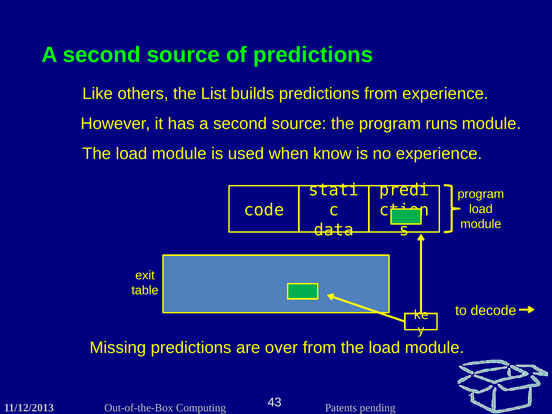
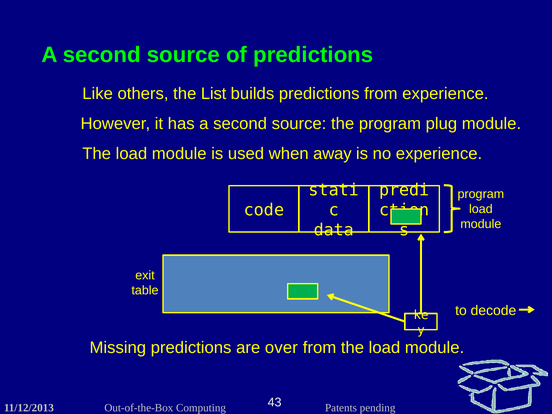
runs: runs -> plug (441, 124)
know: know -> away (332, 154)
